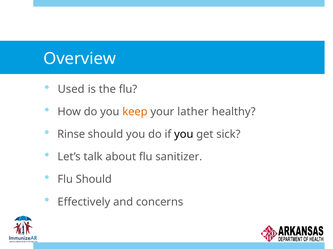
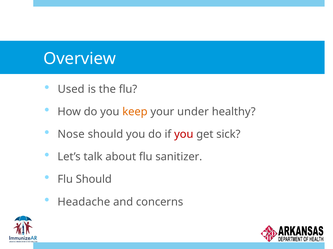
lather: lather -> under (193, 112)
Rinse: Rinse -> Nose (71, 135)
you colour: black -> red (184, 135)
Effectively: Effectively -> Headache (84, 202)
